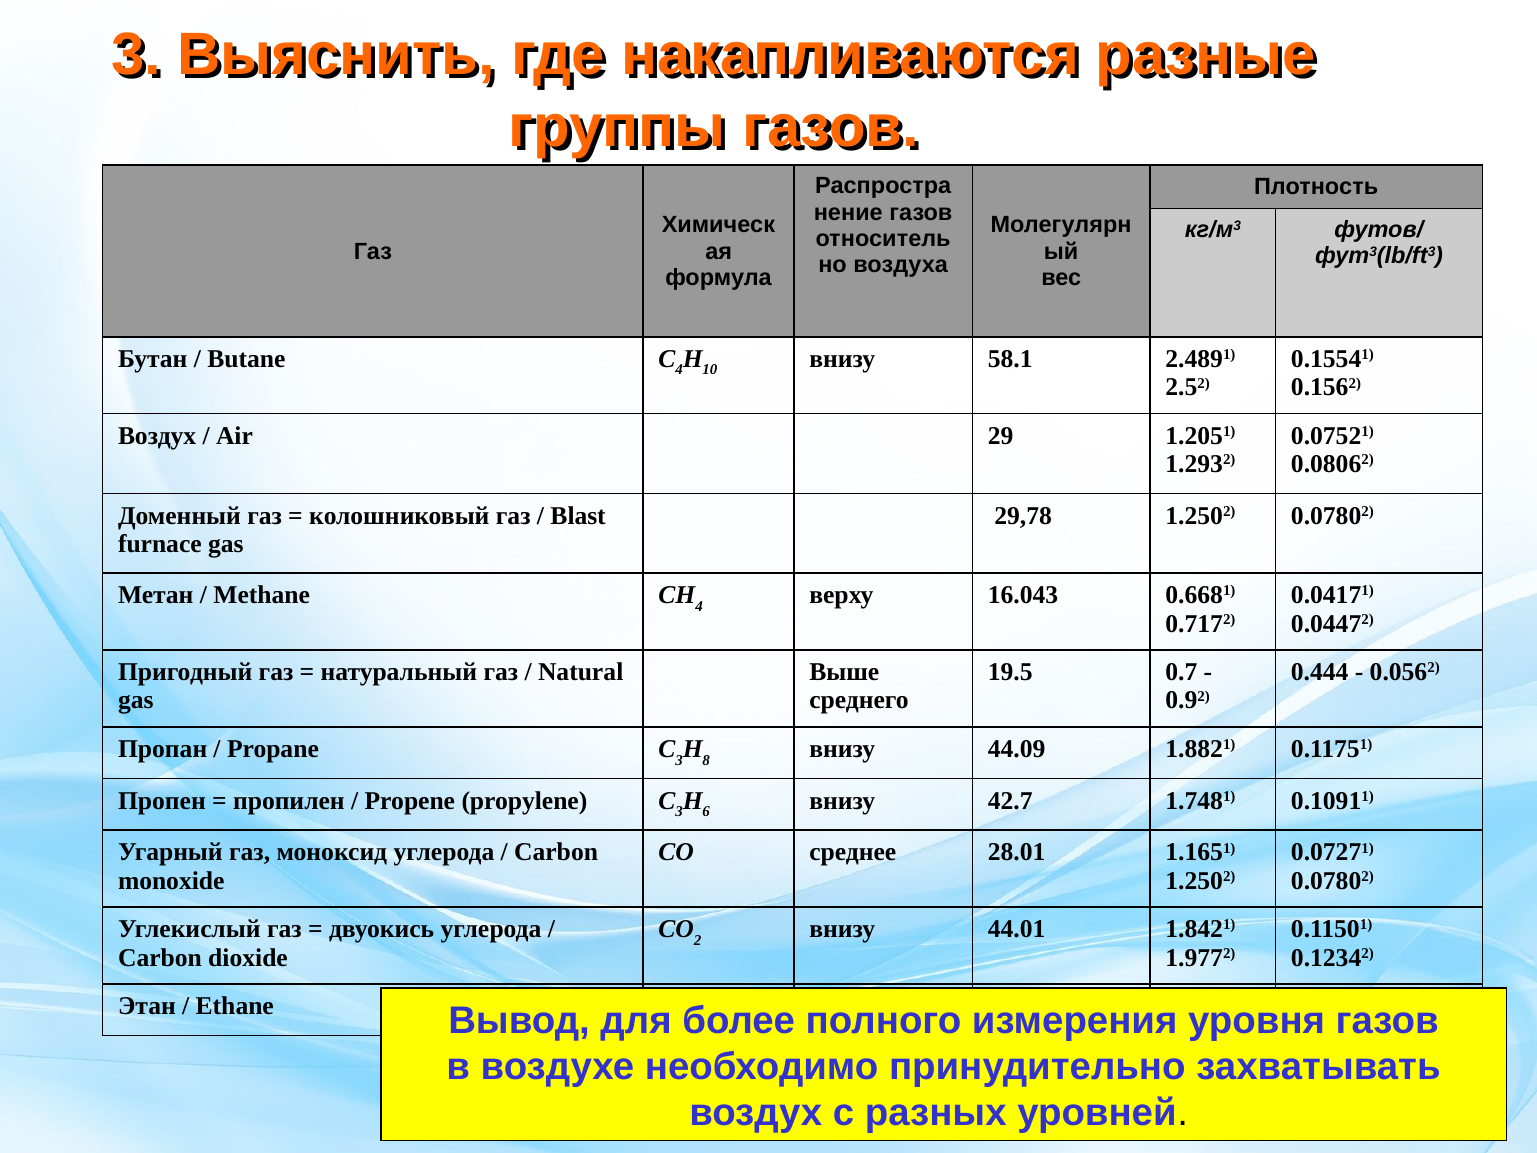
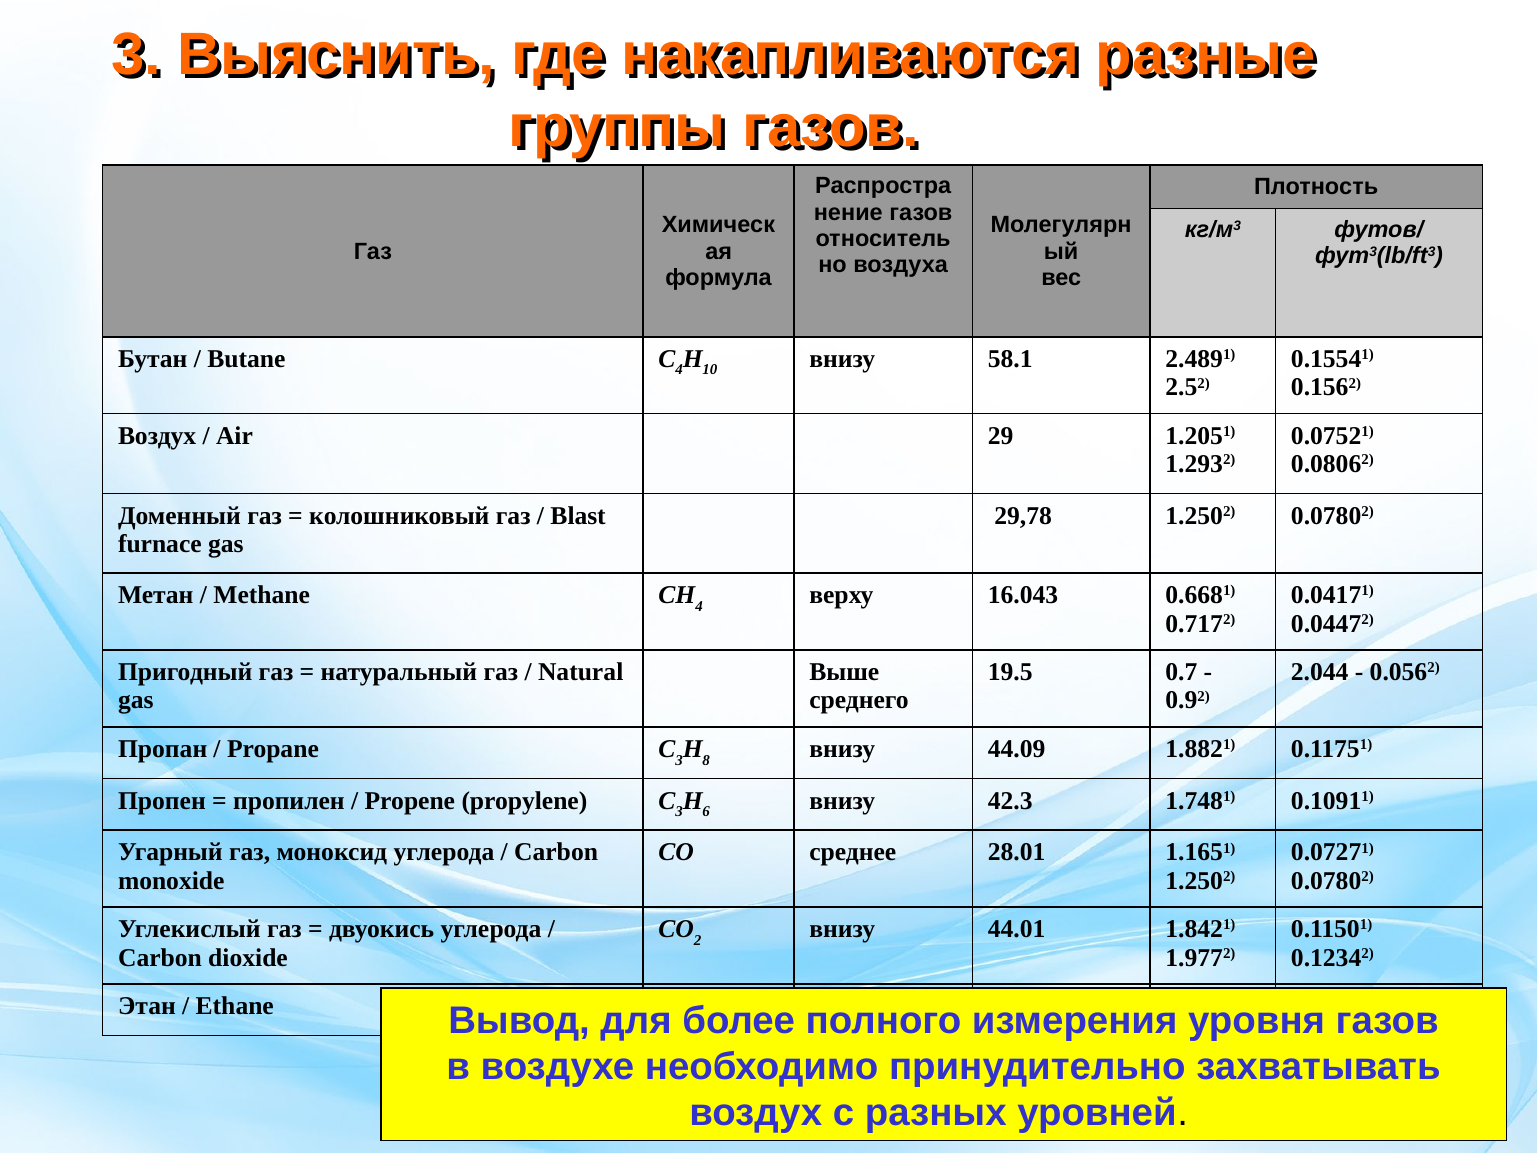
0.444: 0.444 -> 2.044 (1320, 672)
42.7: 42.7 -> 42.3 (1010, 800)
